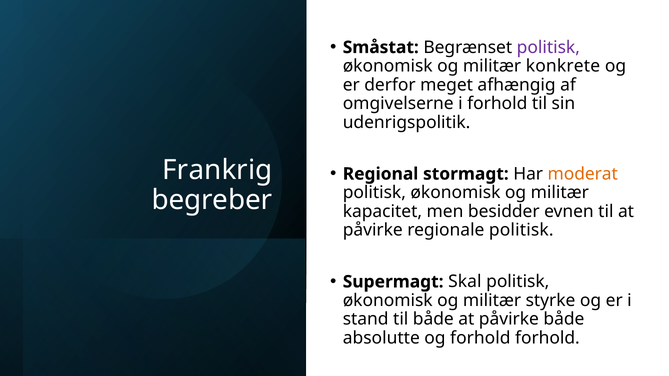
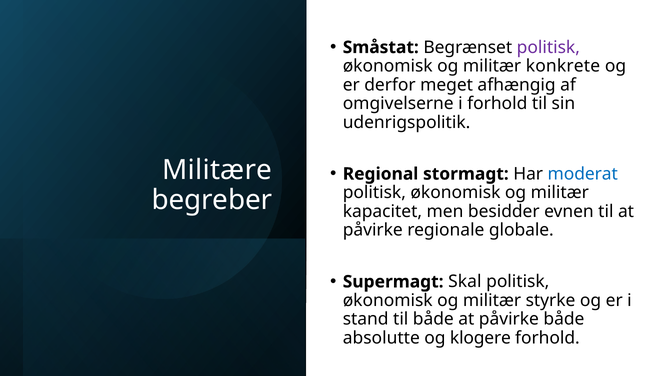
Frankrig: Frankrig -> Militære (217, 170)
moderat colour: orange -> blue (583, 174)
regionale politisk: politisk -> globale (521, 230)
og forhold: forhold -> klogere (480, 338)
